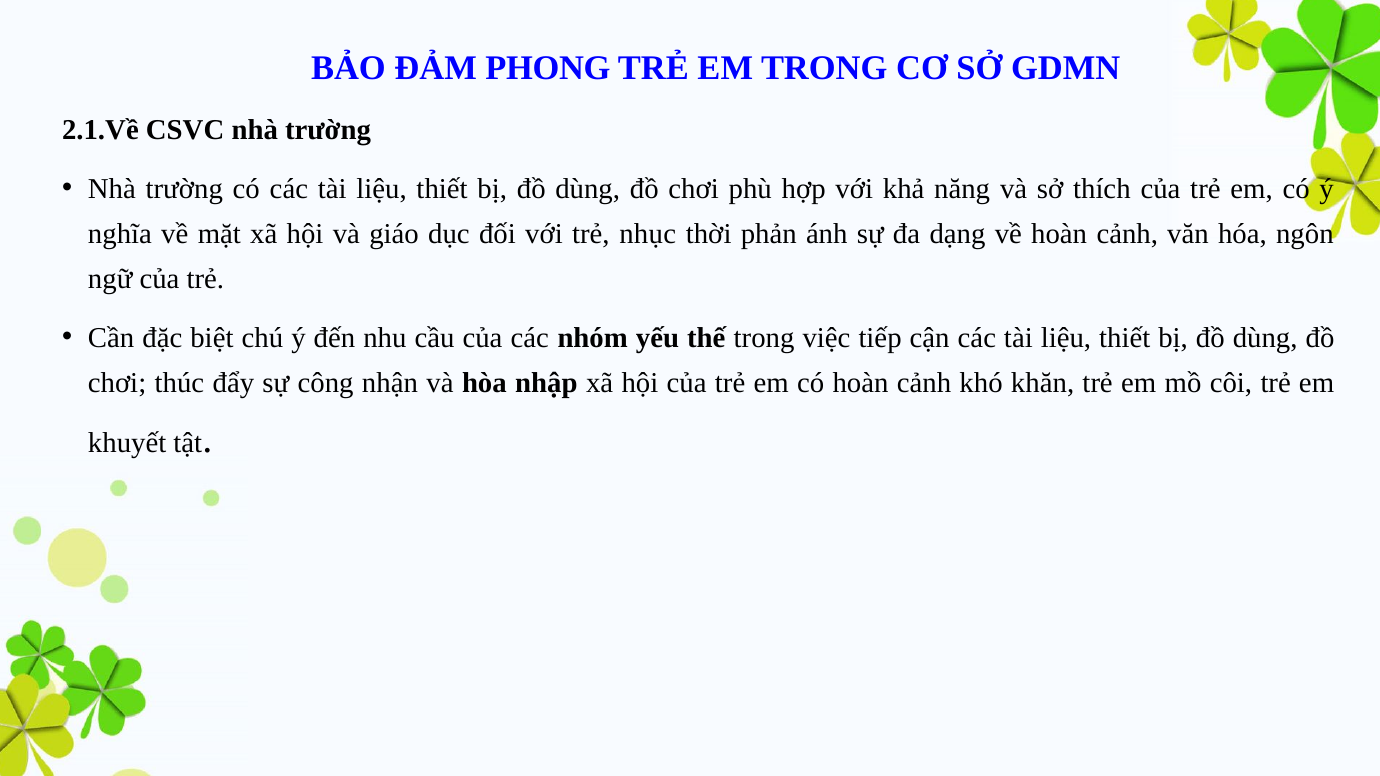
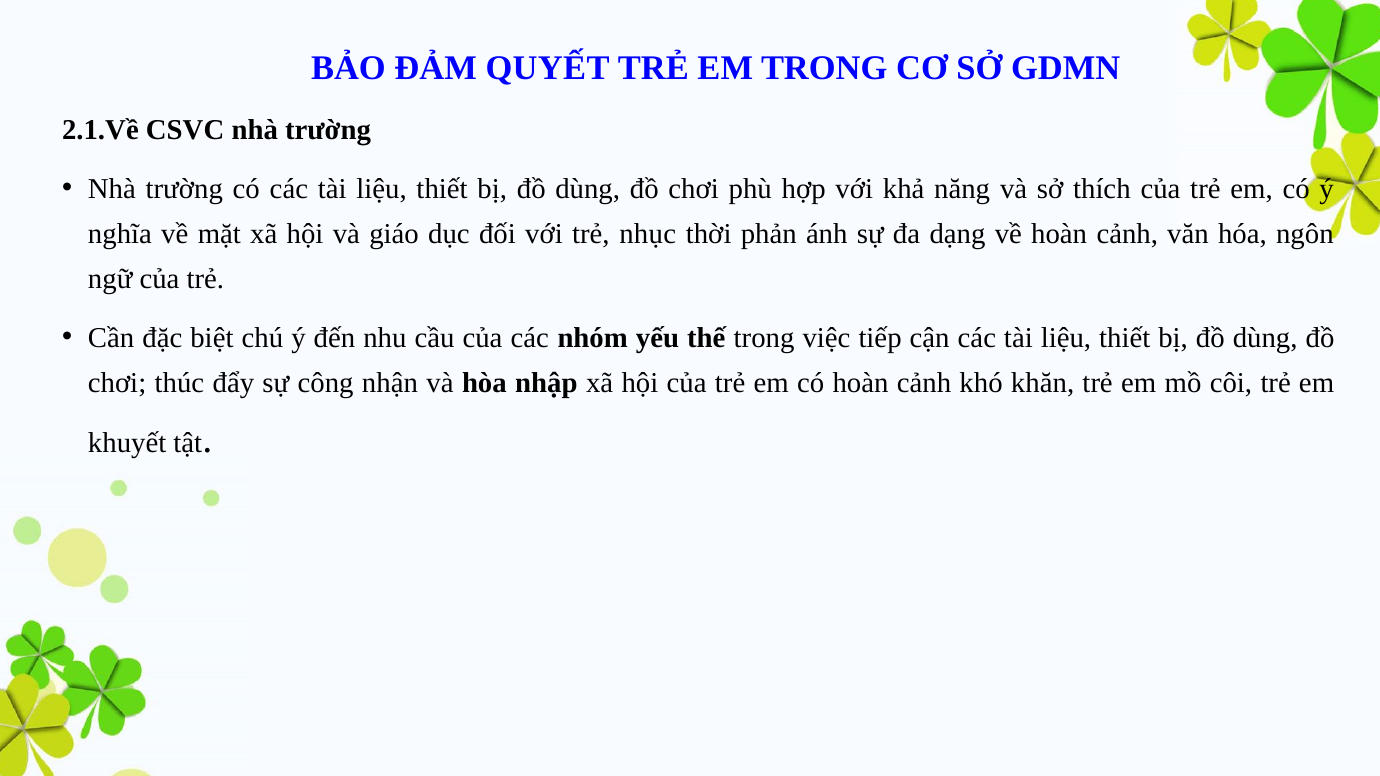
PHONG: PHONG -> QUYẾT (548, 68)
